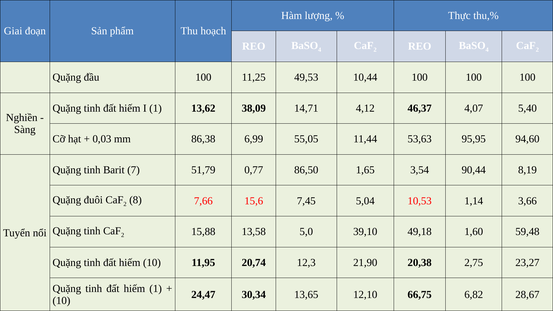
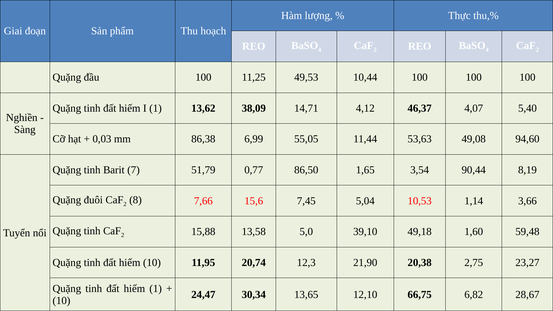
95,95: 95,95 -> 49,08 (474, 139)
